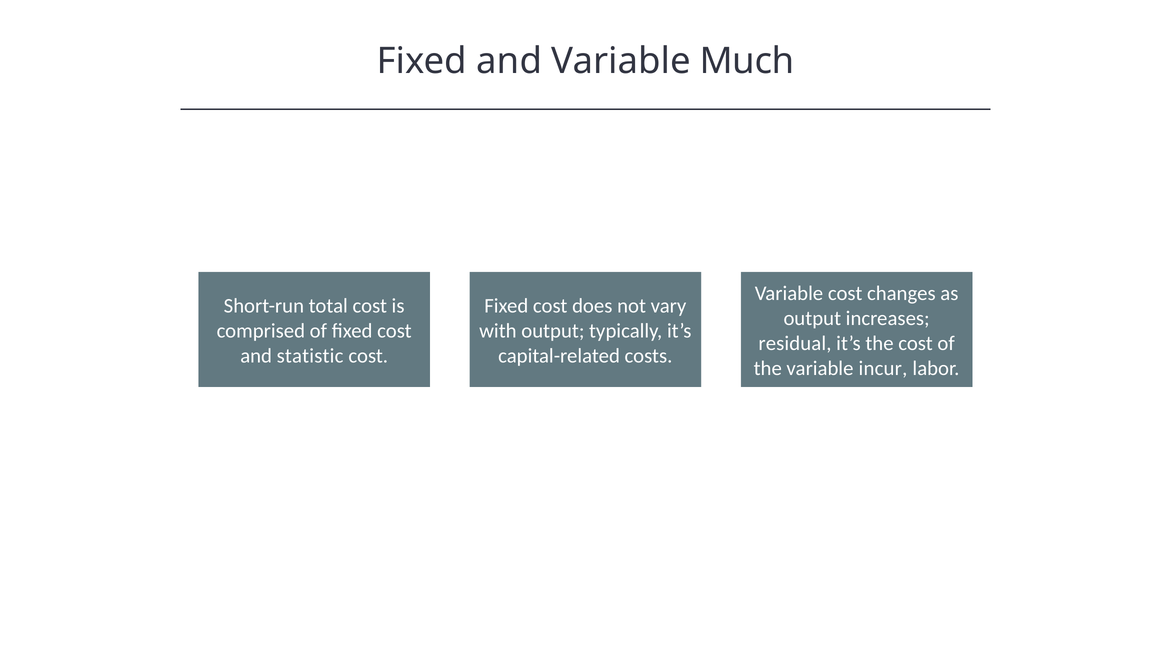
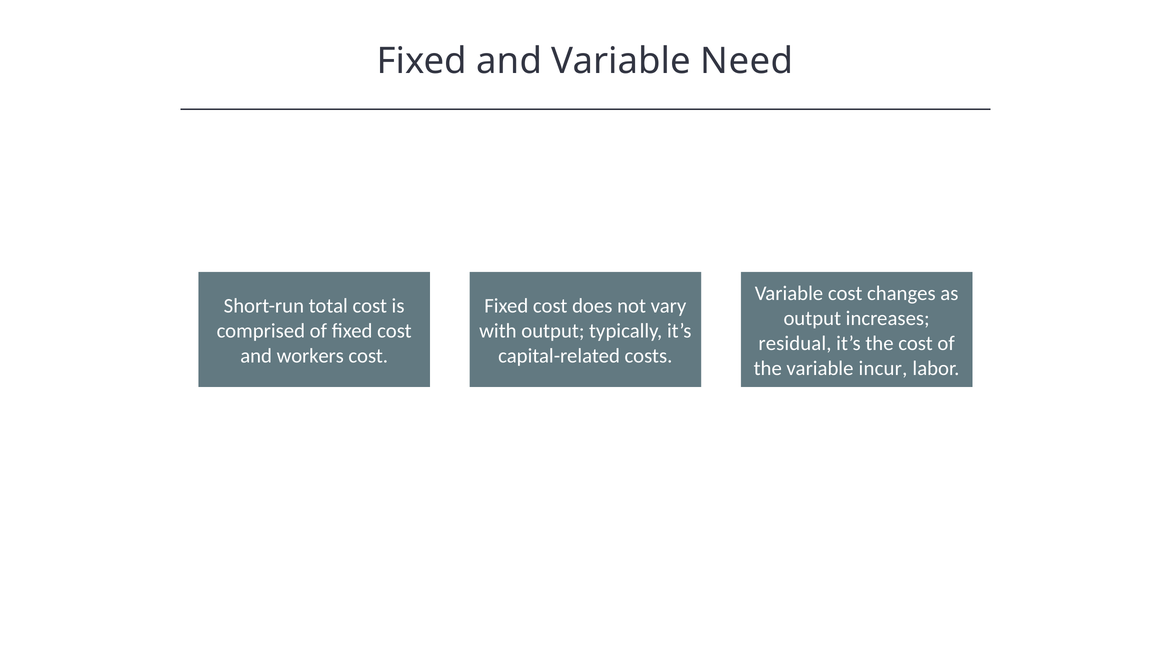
Much: Much -> Need (747, 61)
statistic: statistic -> workers (310, 356)
